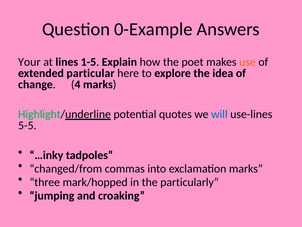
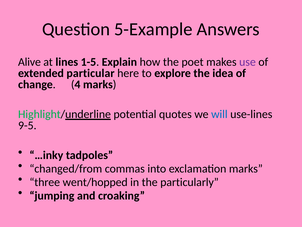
0-Example: 0-Example -> 5-Example (153, 29)
Your: Your -> Alive (29, 62)
use colour: orange -> purple (247, 62)
5-5: 5-5 -> 9-5 (27, 125)
mark/hopped: mark/hopped -> went/hopped (95, 182)
